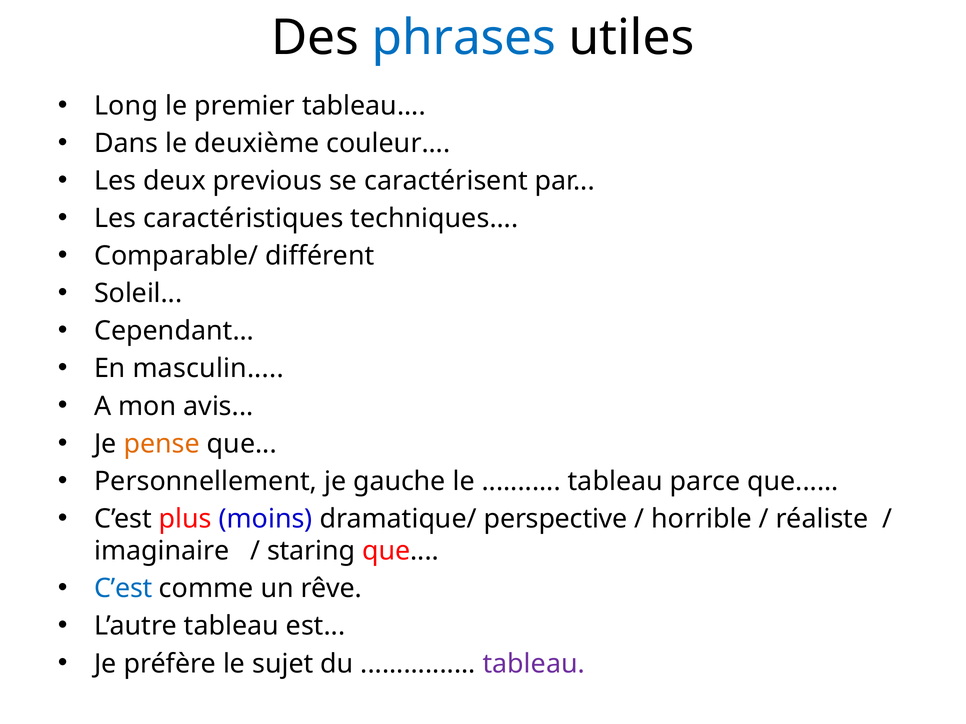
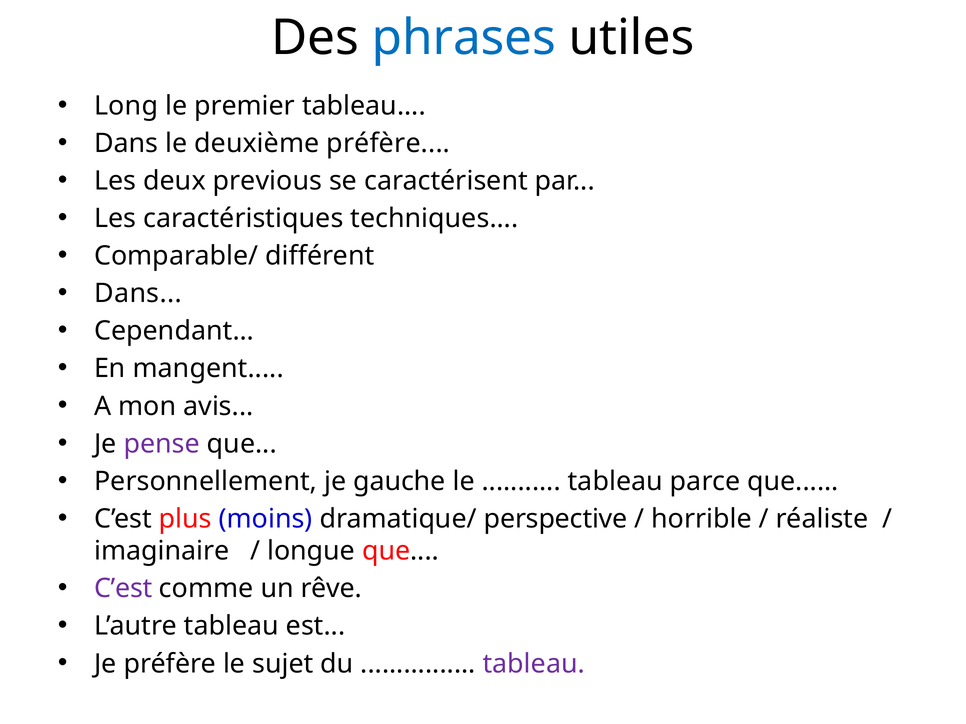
deuxième couleur: couleur -> préfère (388, 143)
Soleil: Soleil -> Dans (138, 294)
masculin: masculin -> mangent (208, 369)
pense colour: orange -> purple (162, 444)
staring: staring -> longue (311, 551)
C’est colour: blue -> purple (123, 589)
